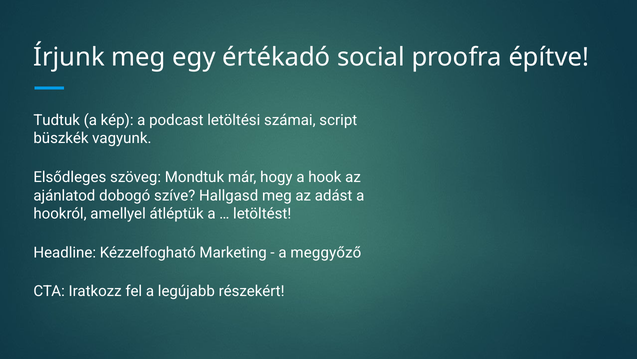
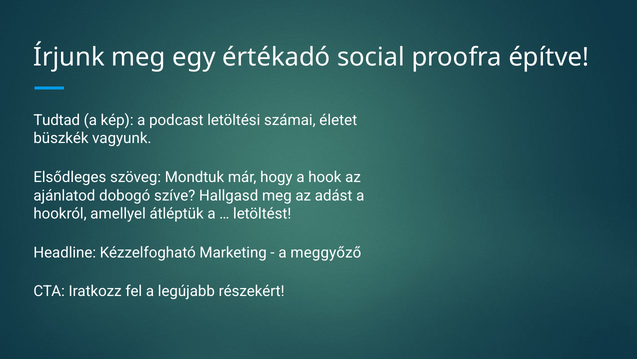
Tudtuk: Tudtuk -> Tudtad (57, 120)
script: script -> életet (338, 120)
